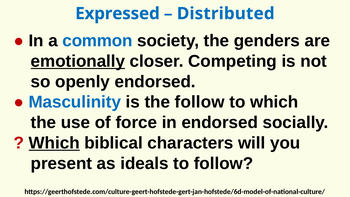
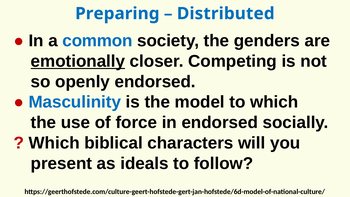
Expressed: Expressed -> Preparing (117, 14)
the follow: follow -> model (200, 102)
Which underline: present -> none (54, 143)
